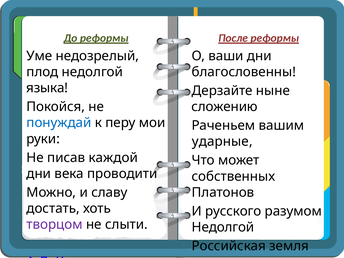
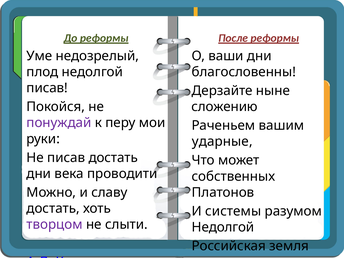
языка: языка -> писав (47, 88)
понуждай colour: blue -> purple (59, 123)
писав каждой: каждой -> достать (113, 158)
русского: русского -> системы (233, 211)
